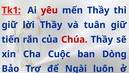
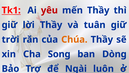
tiến: tiến -> trời (11, 39)
Chúa colour: red -> orange (74, 39)
Cuộc: Cuộc -> Song (59, 54)
